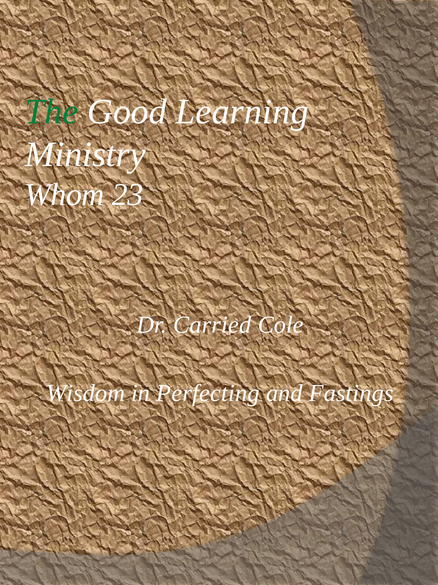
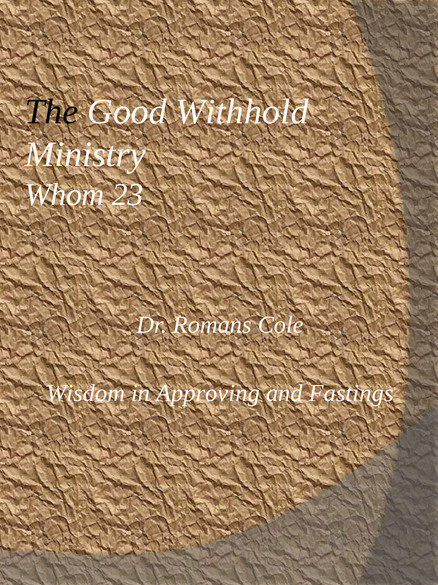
The colour: green -> black (52, 111)
Learning: Learning -> Withhold (242, 111)
Carried: Carried -> Romans (212, 324)
Perfecting: Perfecting -> Approving (208, 392)
